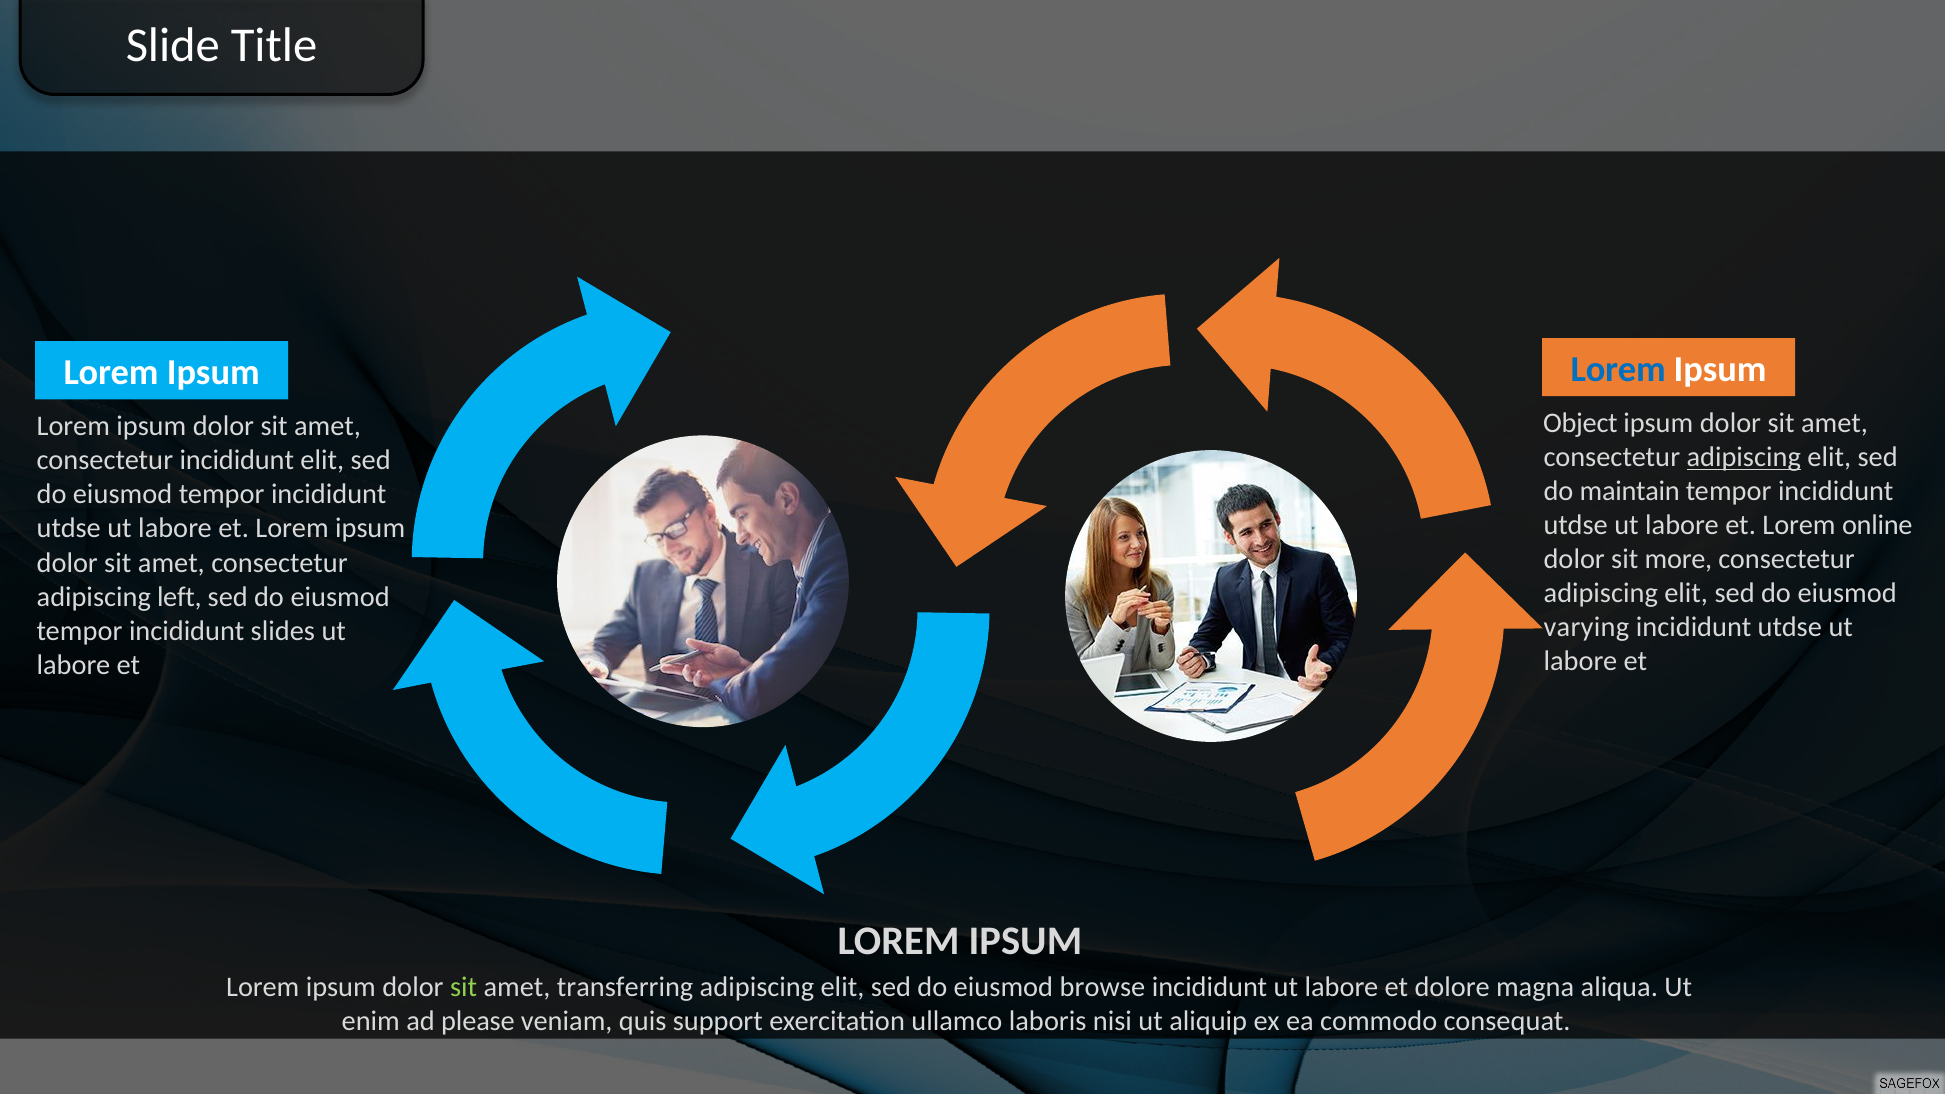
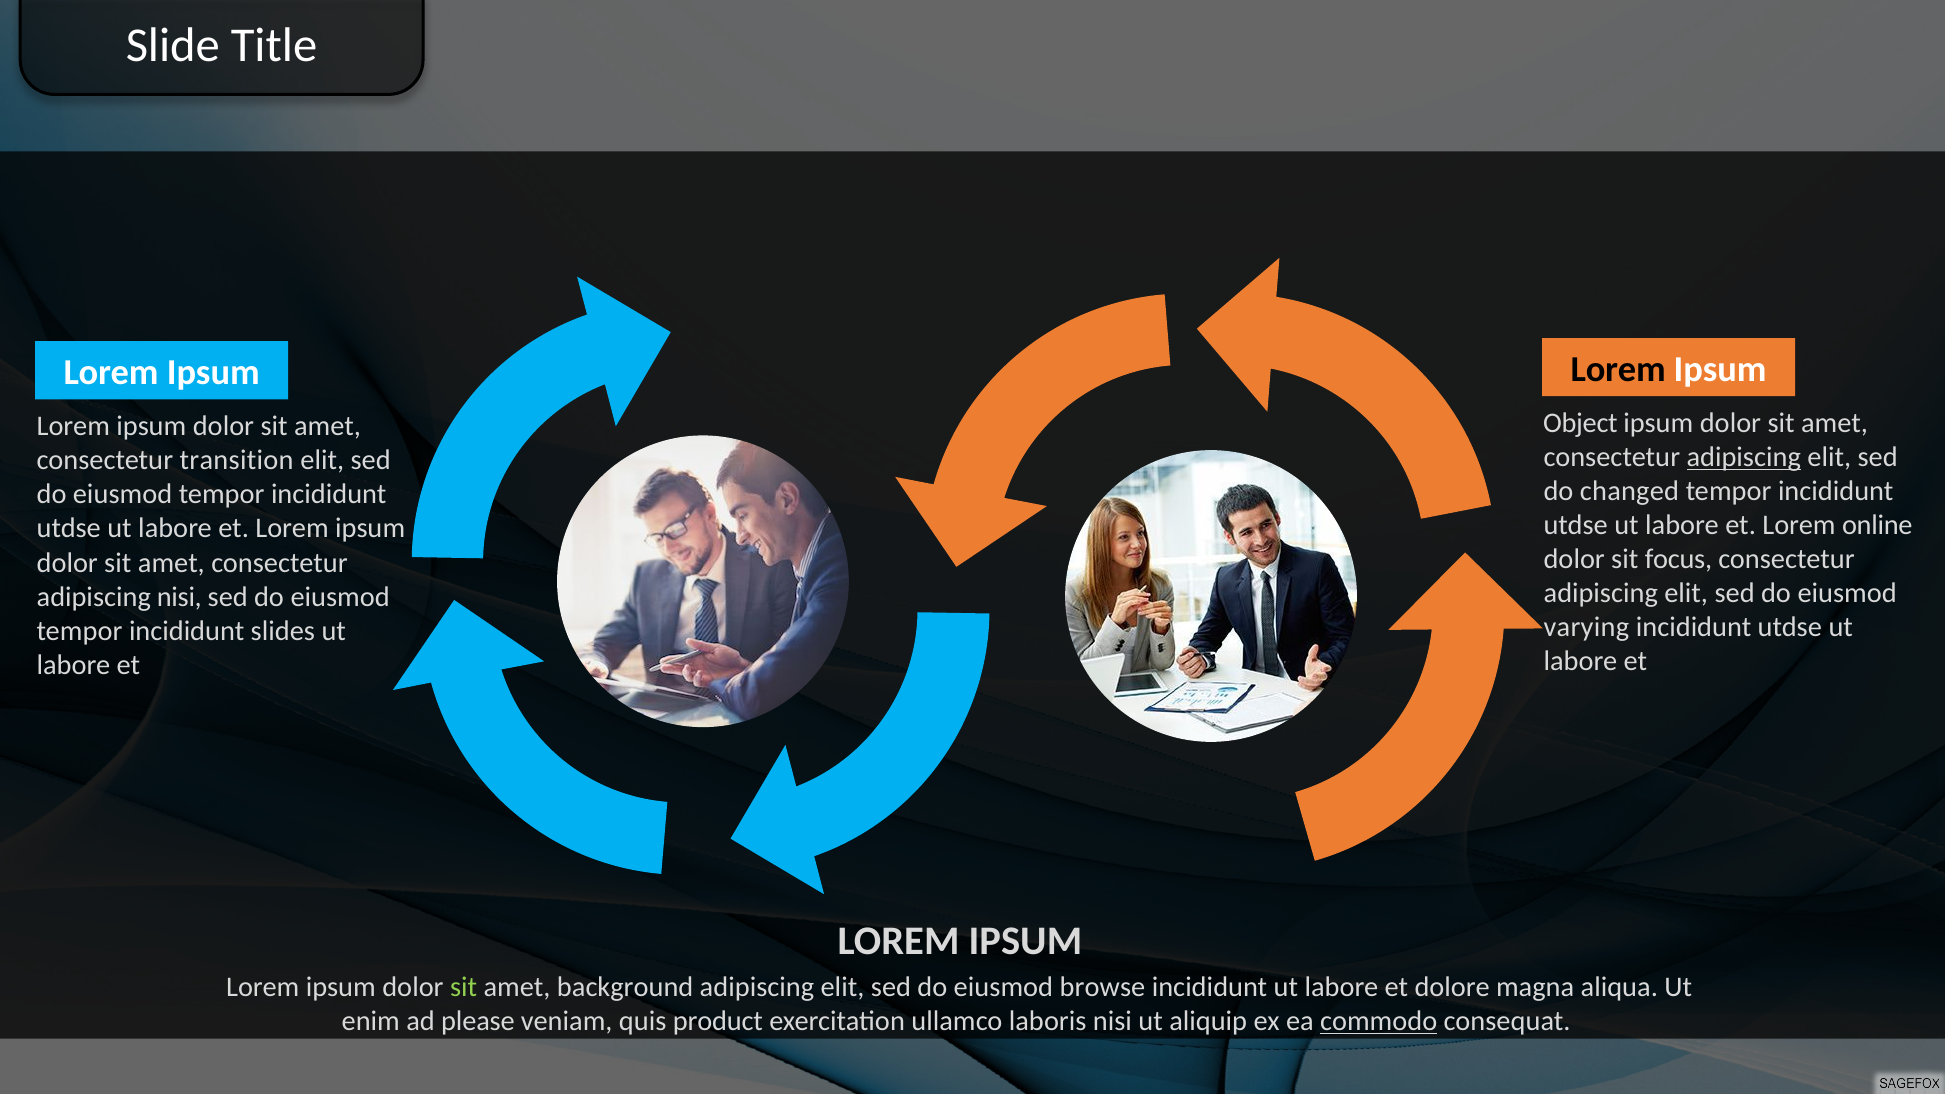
Lorem colour: blue -> black (1618, 370)
consectetur incididunt: incididunt -> transition (237, 461)
maintain: maintain -> changed (1629, 491)
more: more -> focus (1678, 559)
adipiscing left: left -> nisi (179, 597)
transferring: transferring -> background (625, 987)
support: support -> product (718, 1021)
commodo underline: none -> present (1379, 1021)
